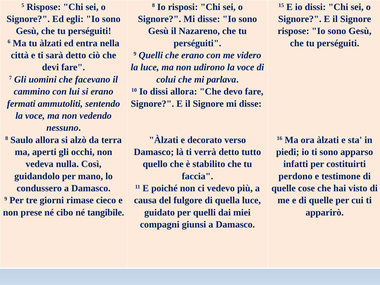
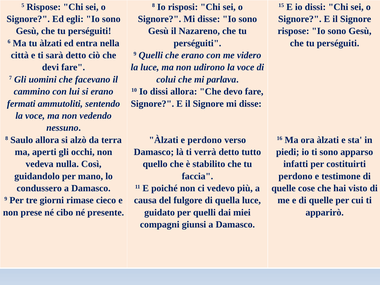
e decorato: decorato -> perdono (205, 140)
tangibile: tangibile -> presente (106, 212)
